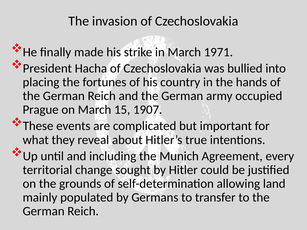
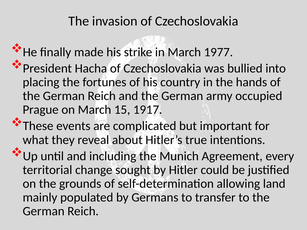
1971: 1971 -> 1977 (218, 52)
1907: 1907 -> 1917 (148, 110)
